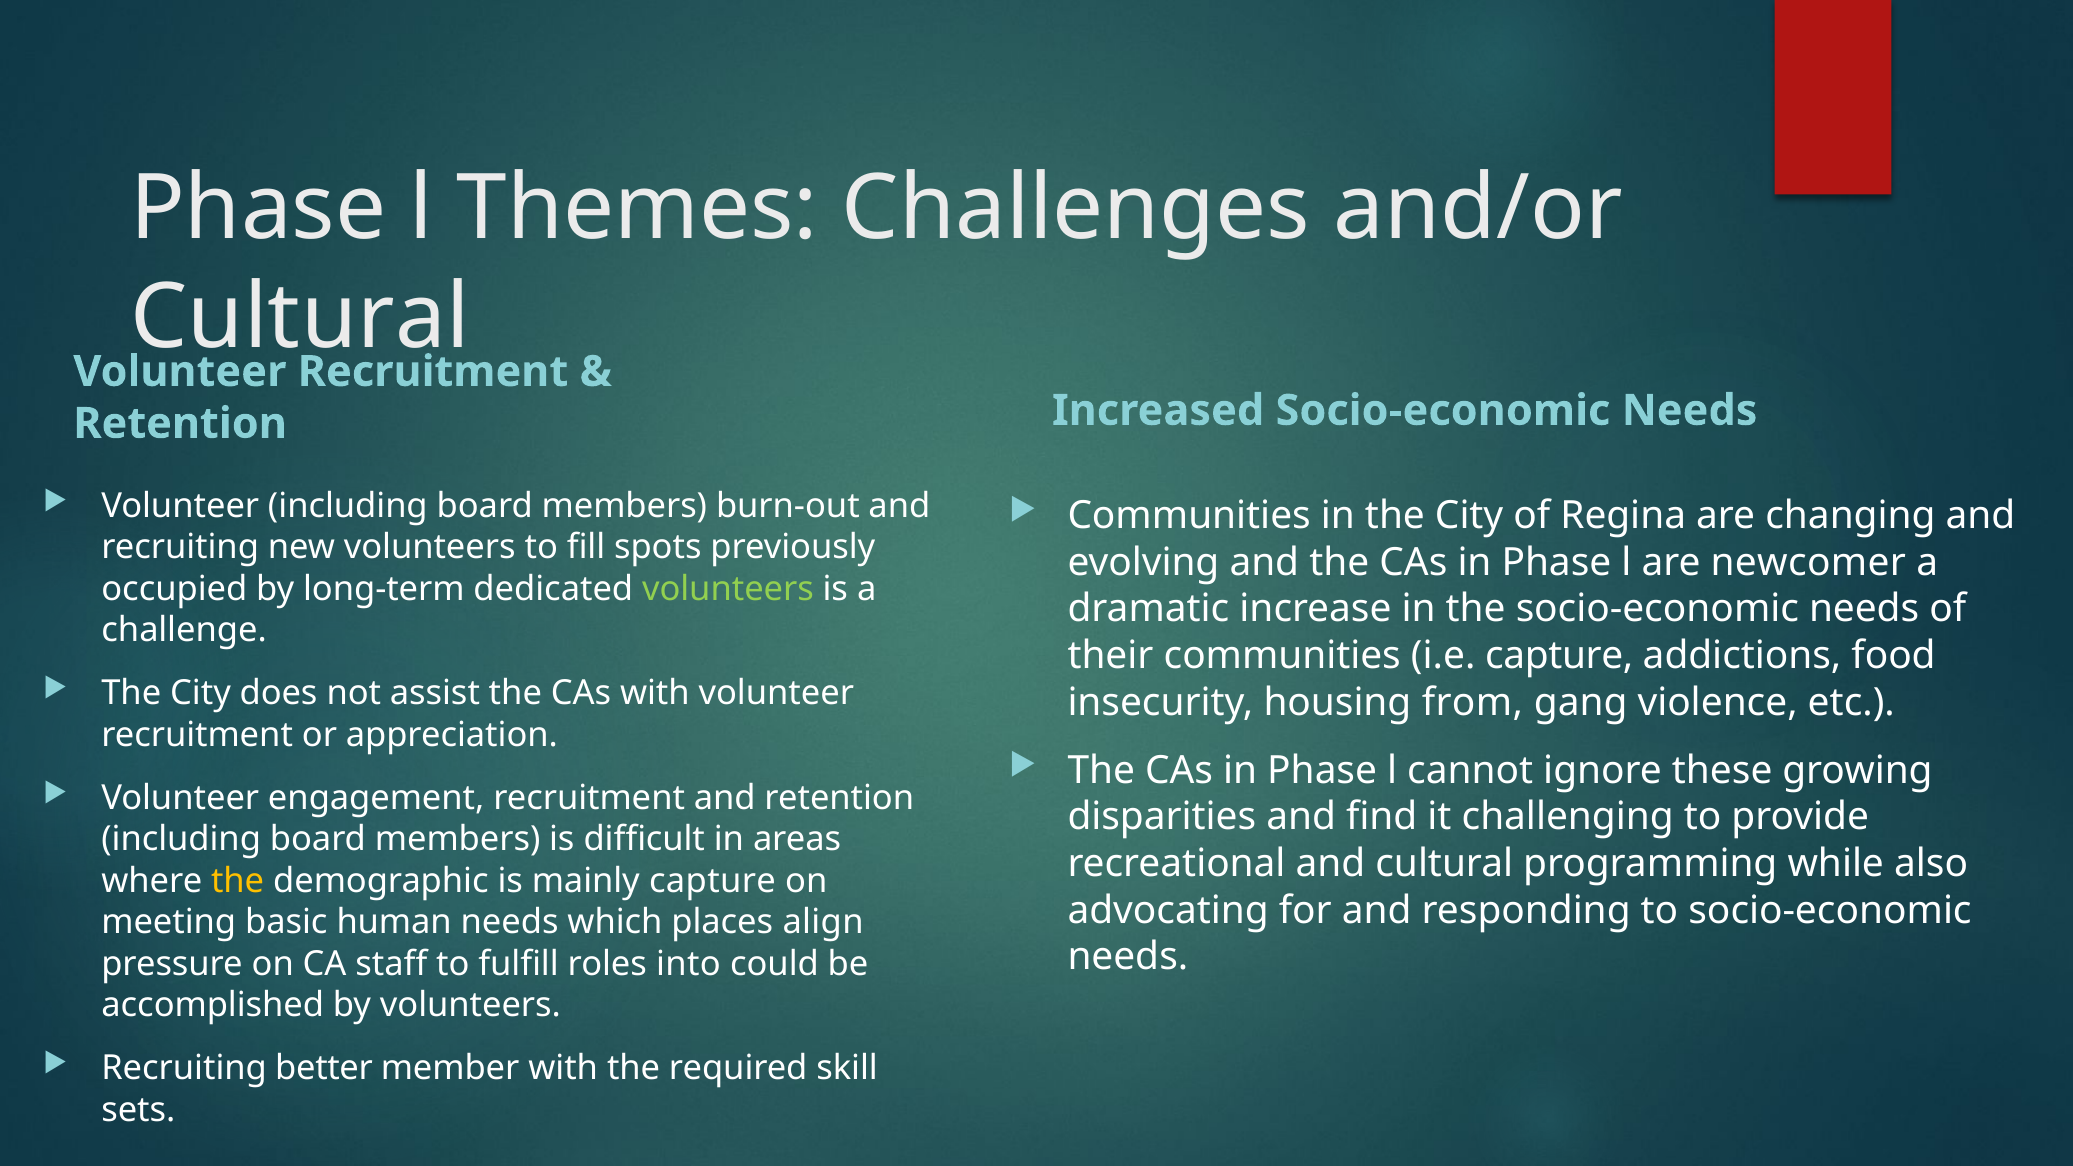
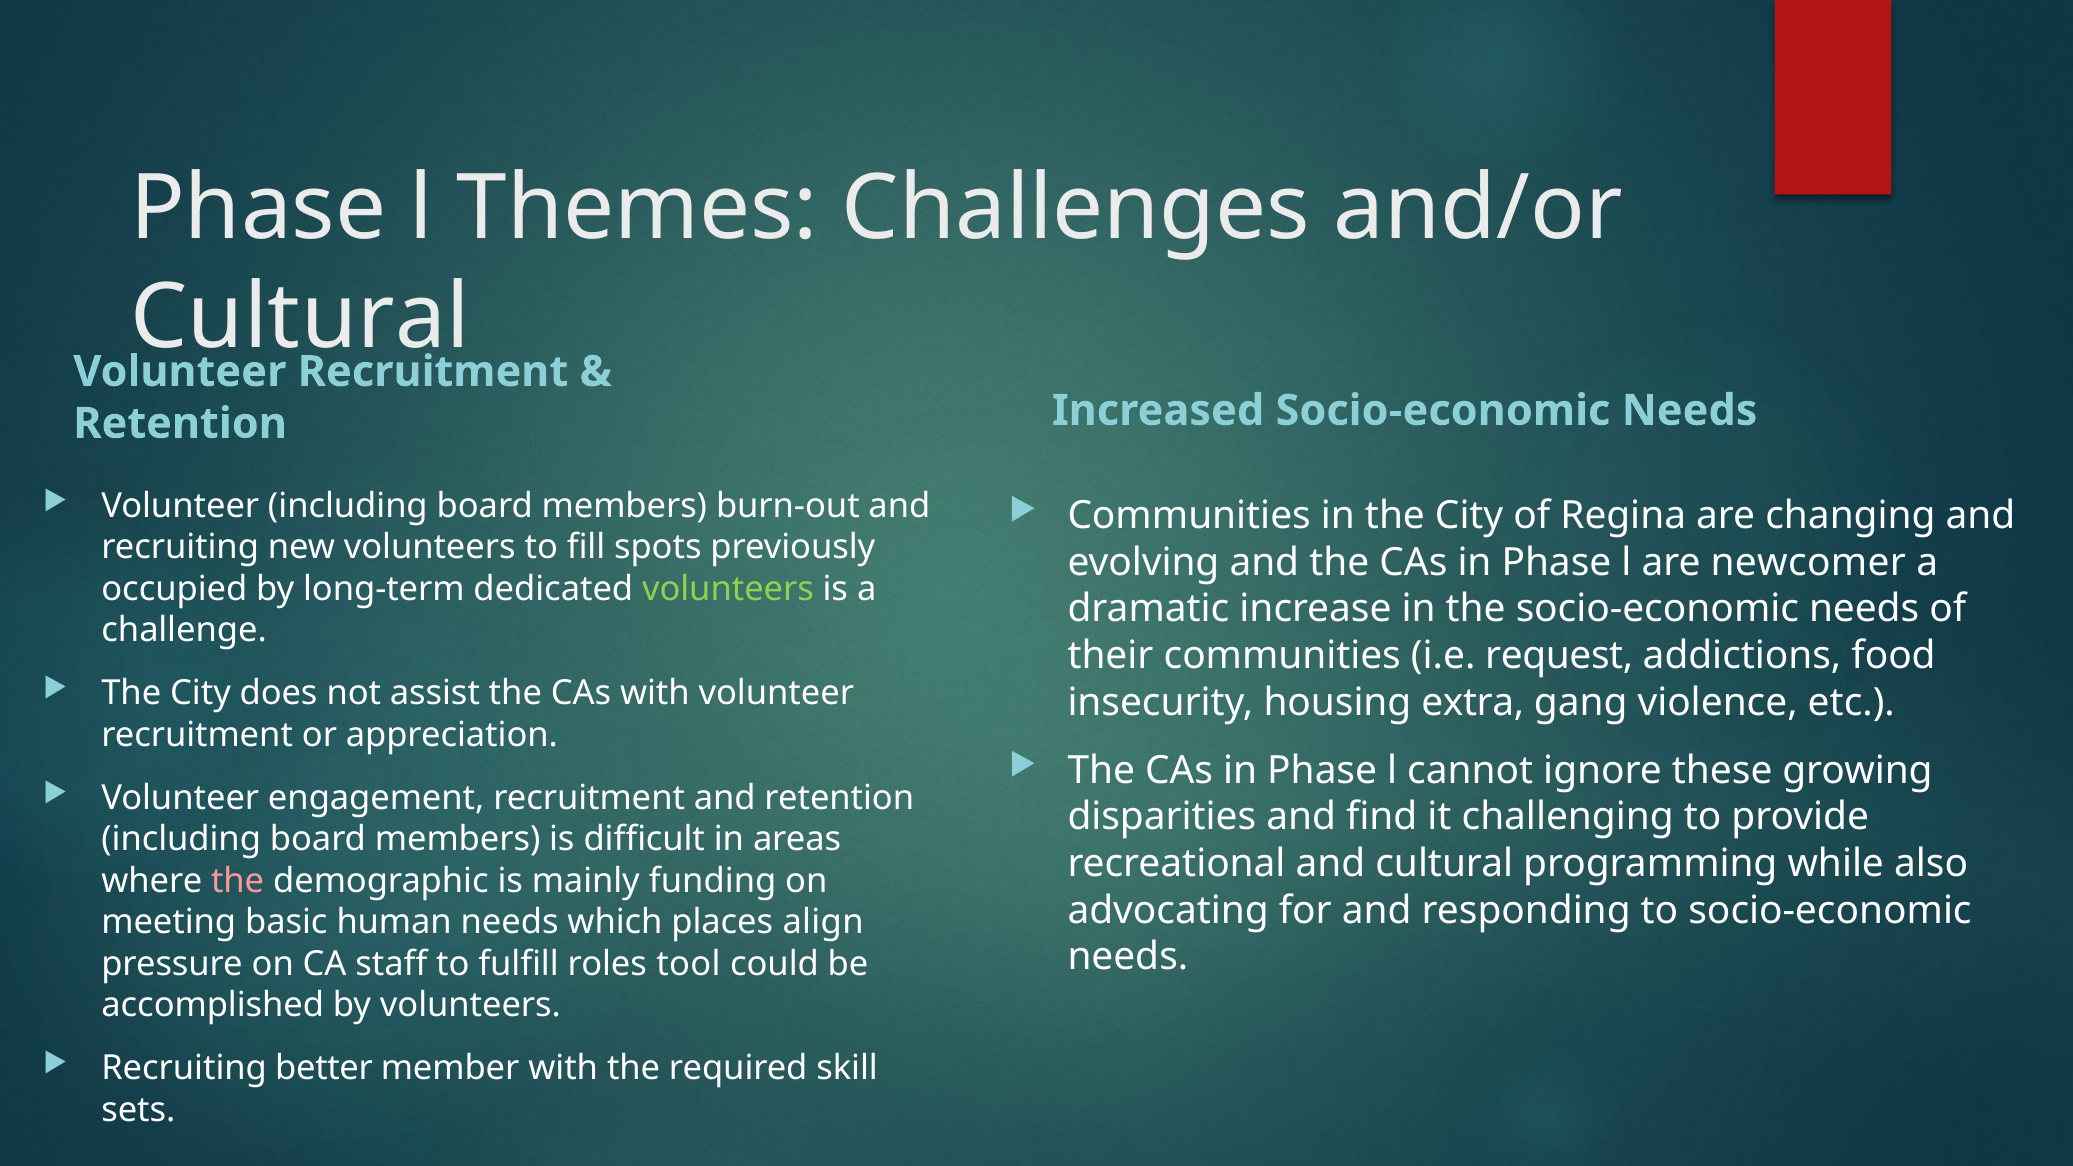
i.e capture: capture -> request (1559, 656)
from: from -> extra (1473, 702)
the colour: yellow -> pink (238, 881)
mainly capture: capture -> funding (713, 881)
into: into -> tool (688, 964)
